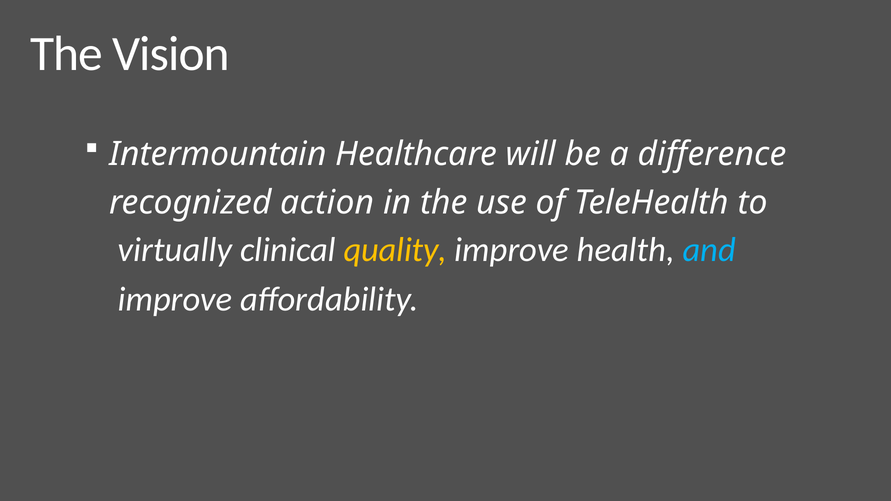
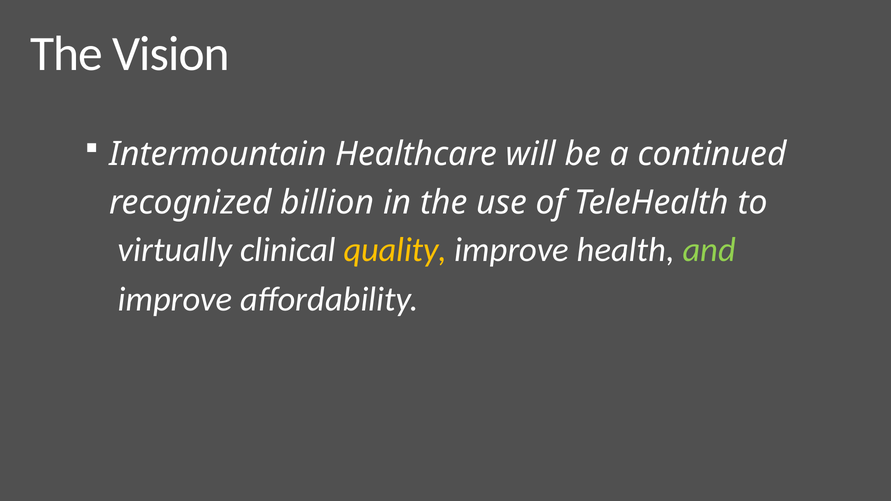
difference: difference -> continued (712, 154)
action: action -> billion (327, 203)
and colour: light blue -> light green (709, 250)
